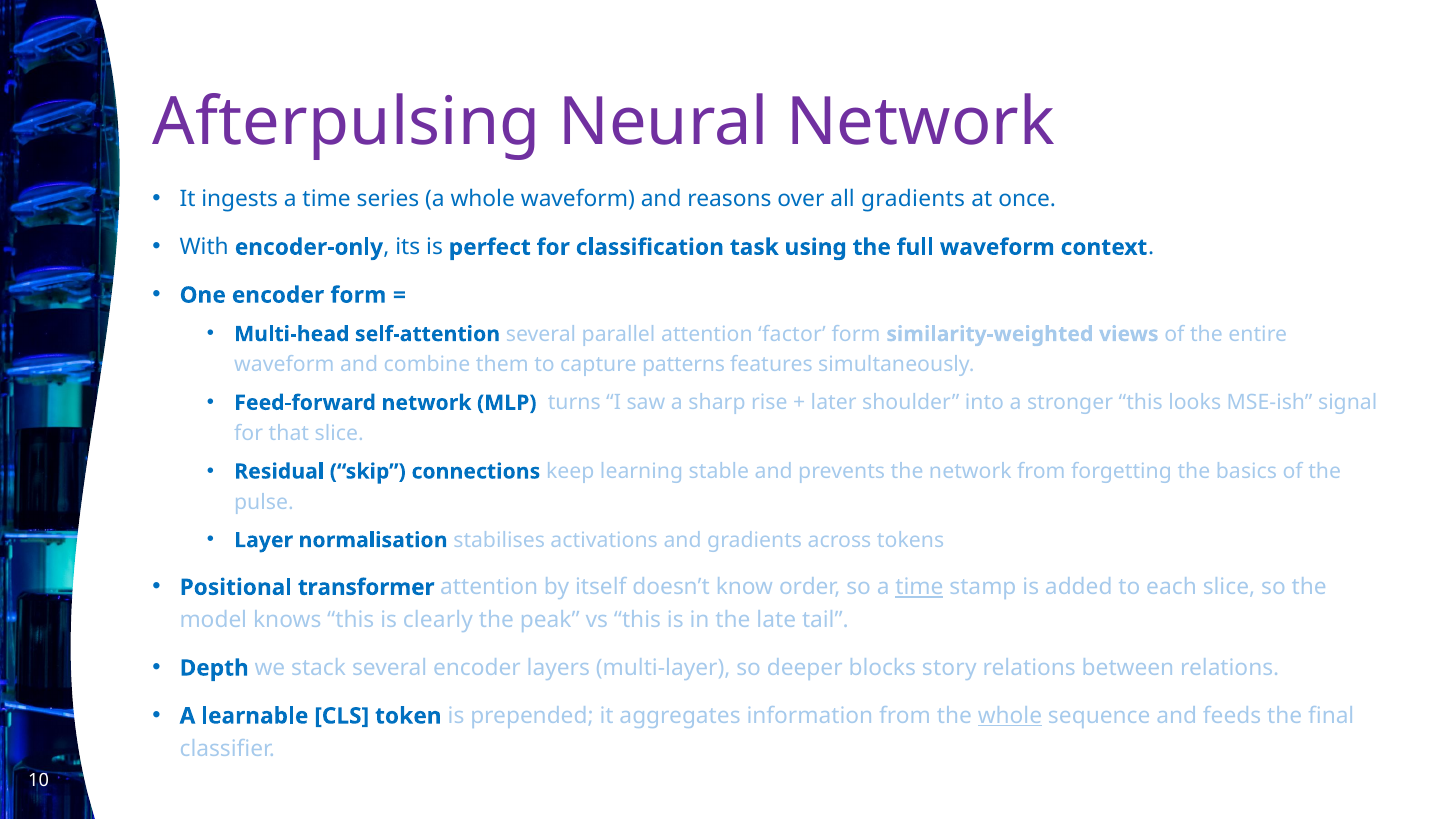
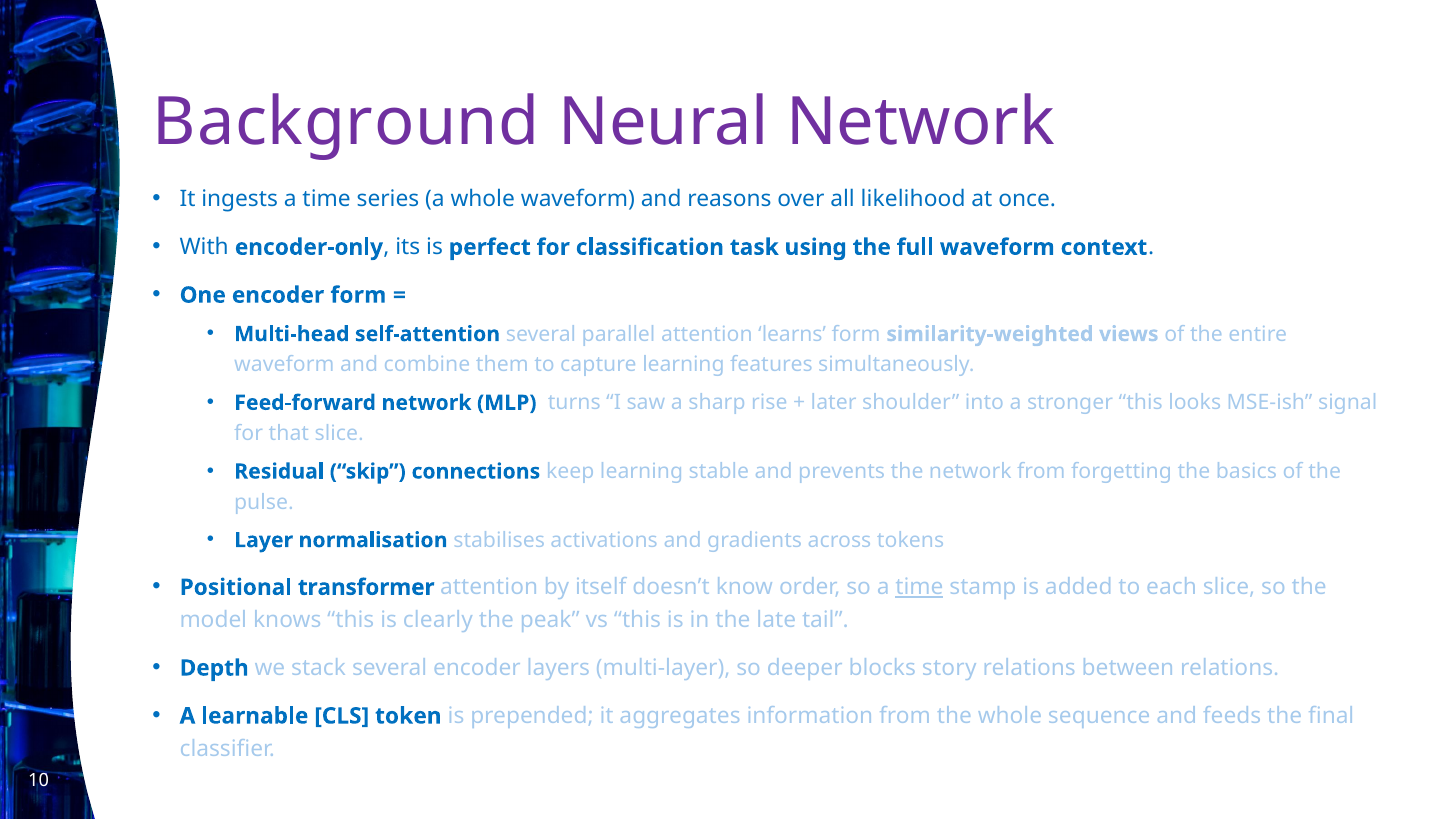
Afterpulsing: Afterpulsing -> Background (346, 122)
all gradients: gradients -> likelihood (913, 199)
factor: factor -> learns (792, 334)
capture patterns: patterns -> learning (683, 365)
whole underline: present -> none (1010, 716)
